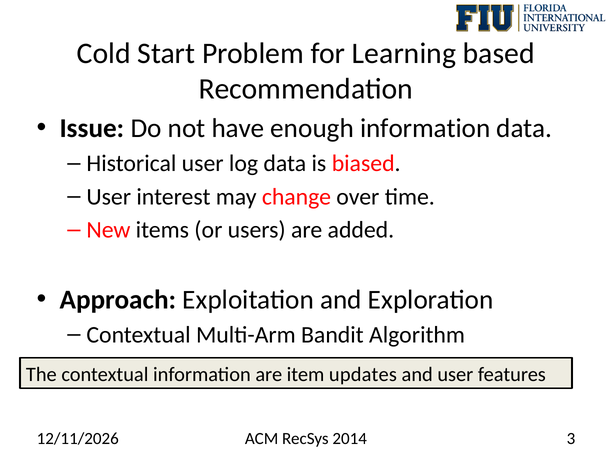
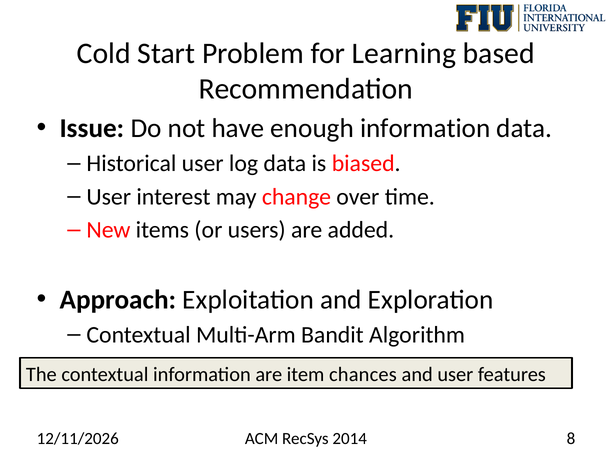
updates: updates -> chances (363, 374)
3: 3 -> 8 (571, 439)
